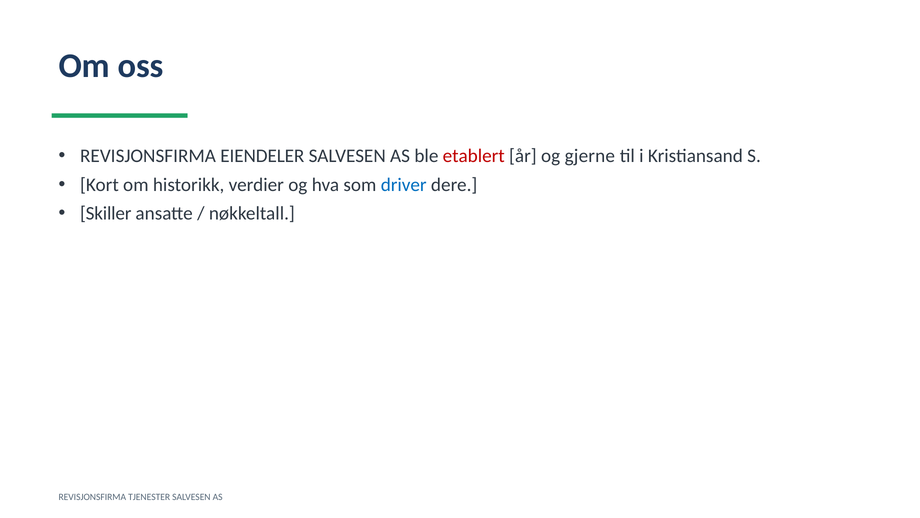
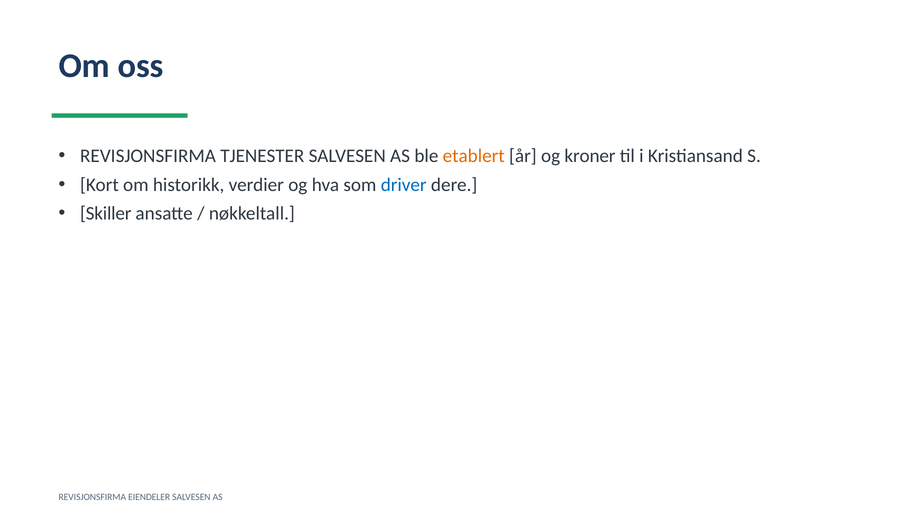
EIENDELER: EIENDELER -> TJENESTER (262, 156)
etablert colour: red -> orange (474, 156)
gjerne: gjerne -> kroner (590, 156)
TJENESTER: TJENESTER -> EIENDELER (149, 497)
